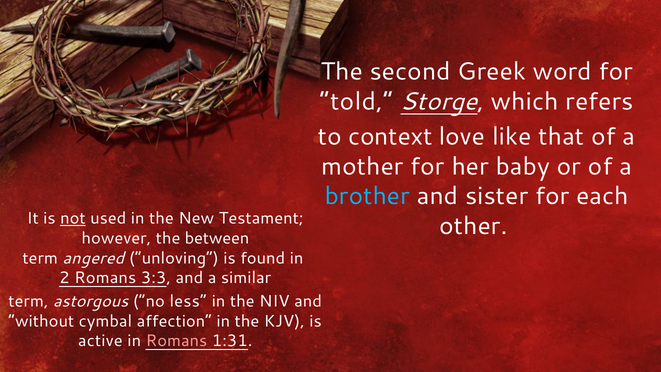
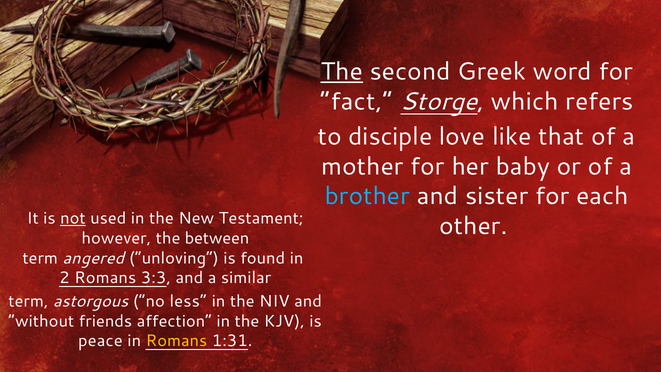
The underline: none -> present (342, 72)
told: told -> fact (357, 101)
context: context -> disciple (390, 137)
cymbal: cymbal -> friends (105, 321)
active: active -> peace (100, 341)
Romans colour: pink -> yellow (176, 341)
